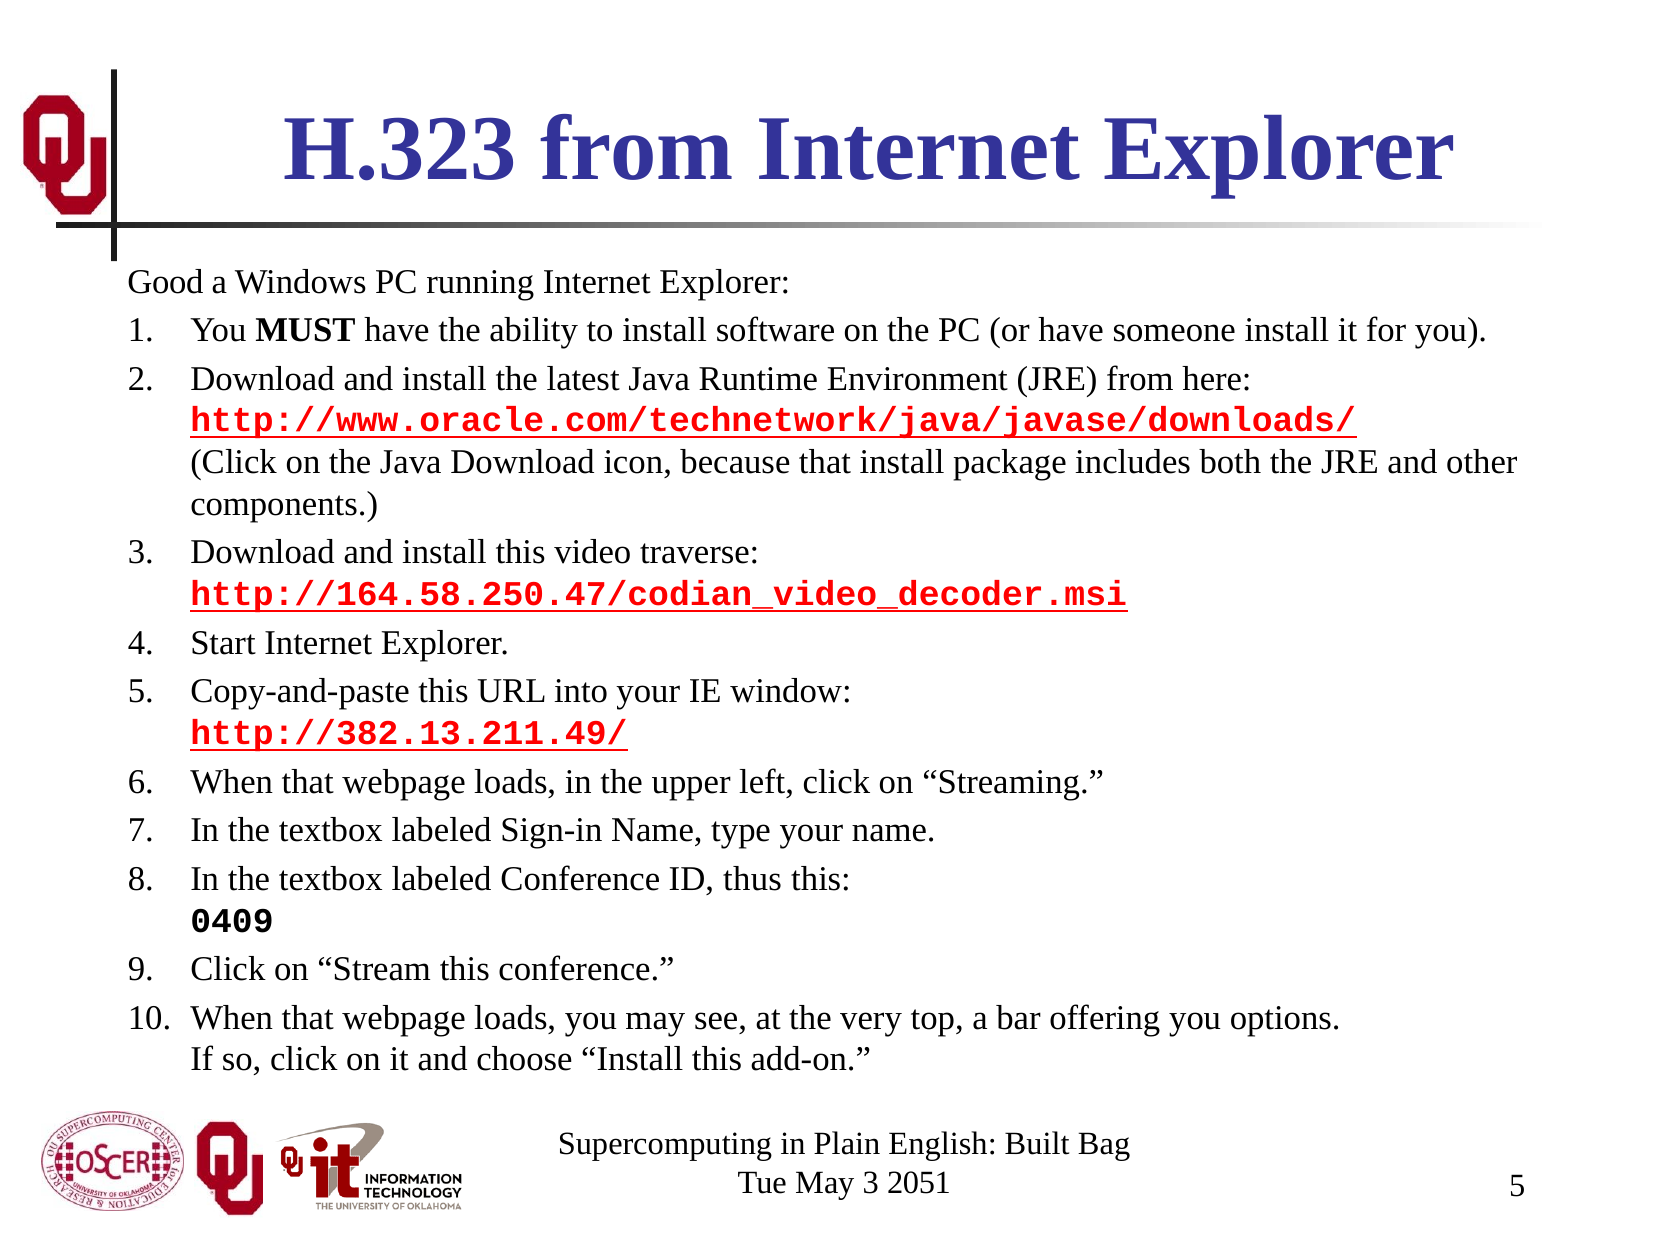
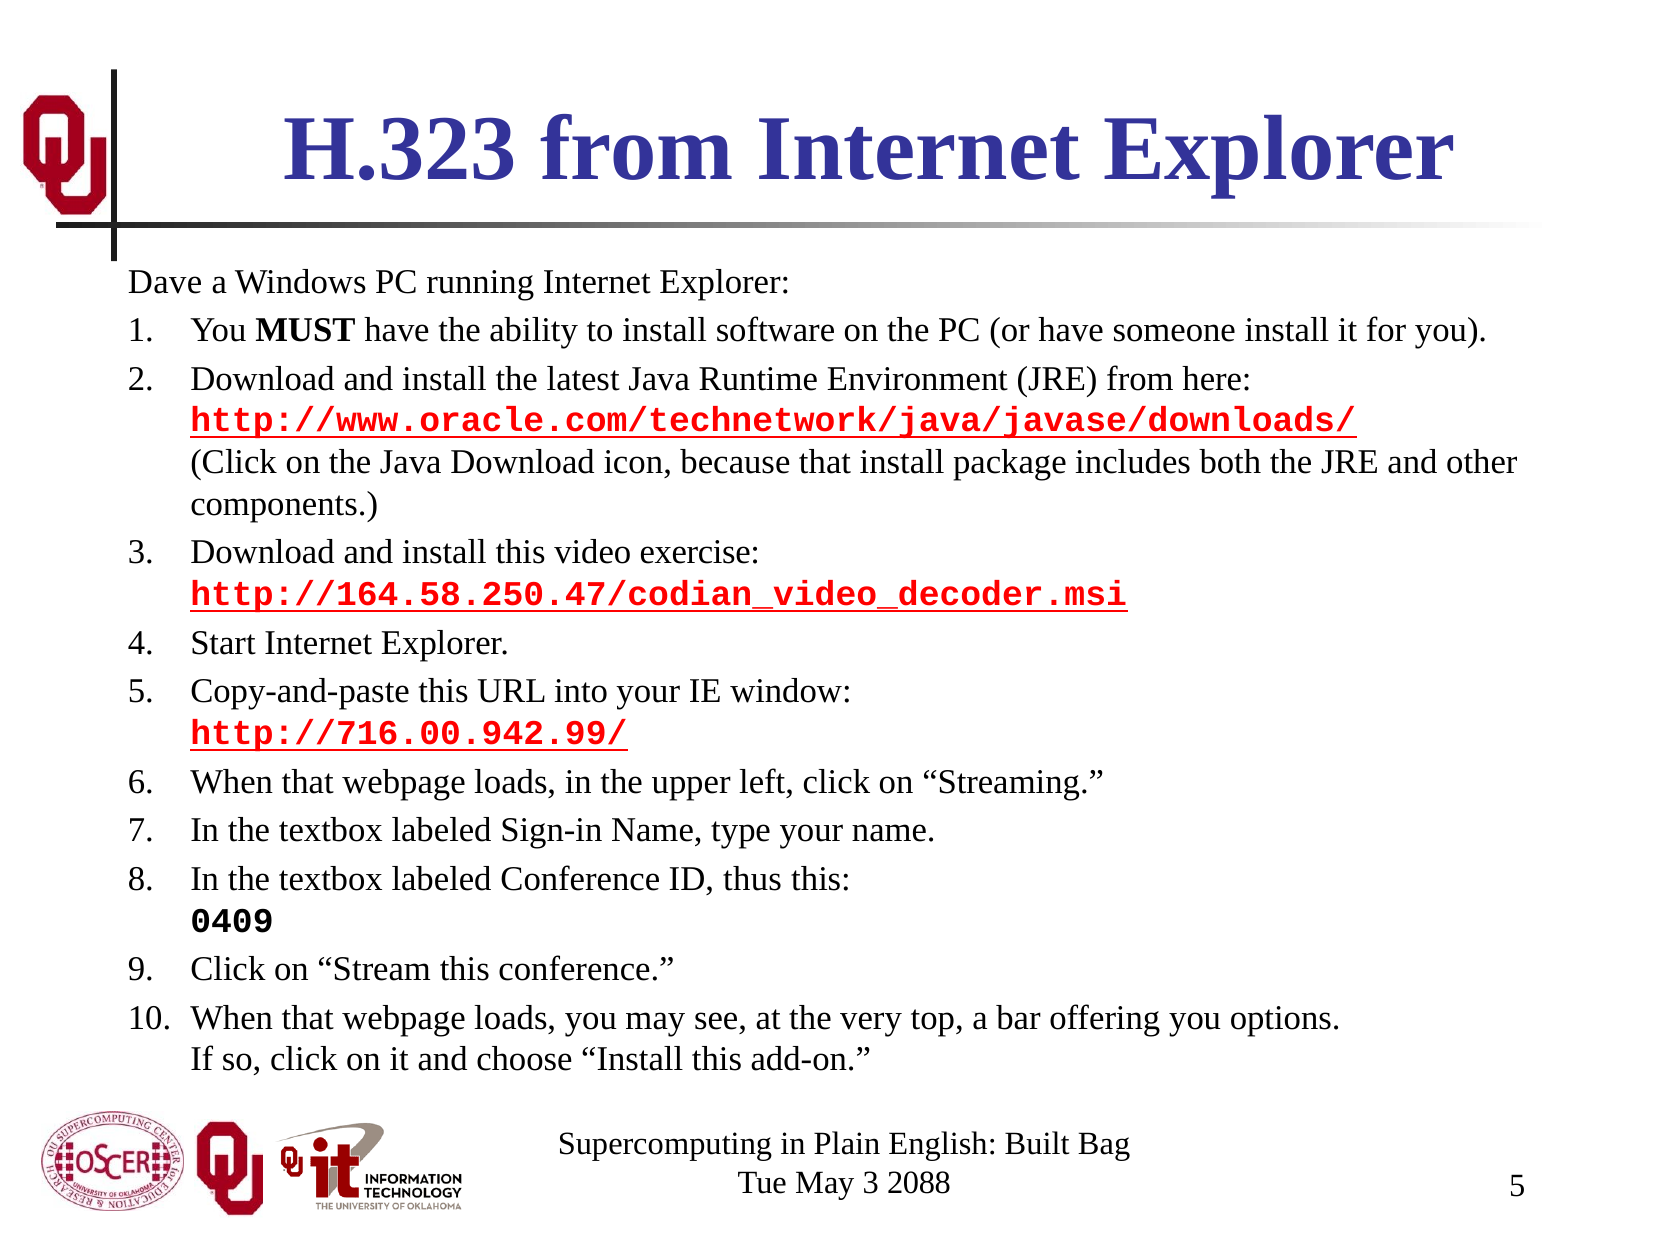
Good: Good -> Dave (165, 282)
traverse: traverse -> exercise (700, 553)
http://382.13.211.49/: http://382.13.211.49/ -> http://716.00.942.99/ (409, 733)
2051: 2051 -> 2088 (919, 1183)
